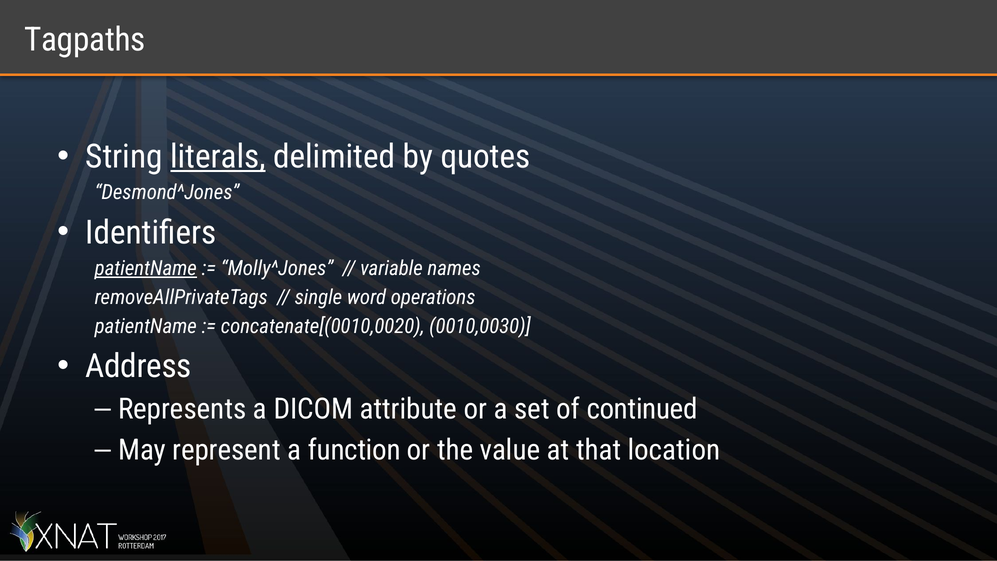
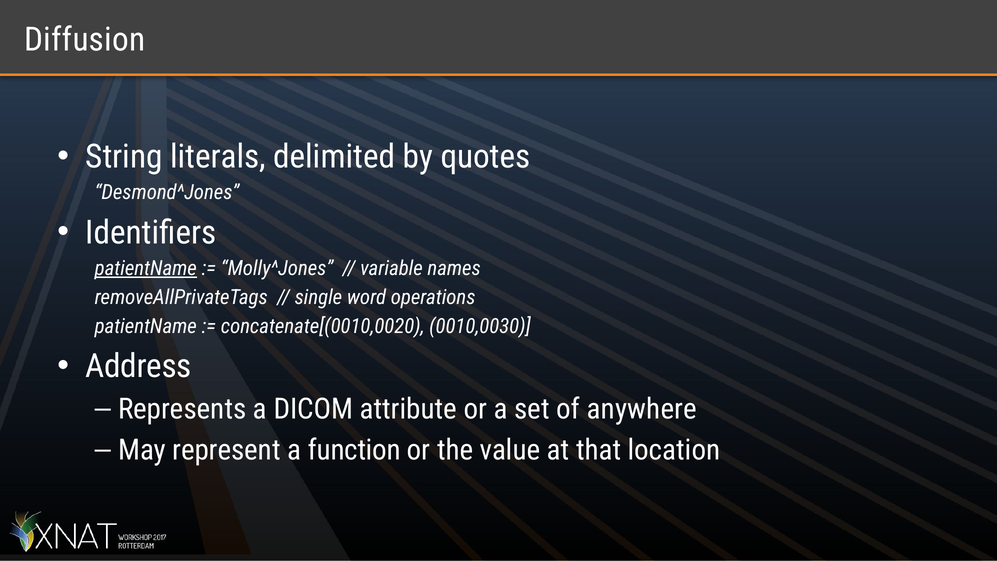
Tagpaths: Tagpaths -> Diffusion (85, 40)
literals underline: present -> none (218, 157)
continued: continued -> anywhere (642, 409)
